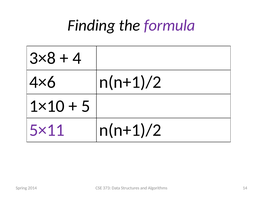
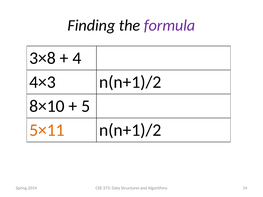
4×6: 4×6 -> 4×3 (43, 82)
1×10: 1×10 -> 8×10 (47, 106)
5×11 colour: purple -> orange (47, 130)
